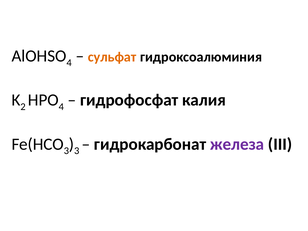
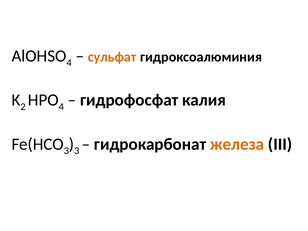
железа colour: purple -> orange (237, 144)
